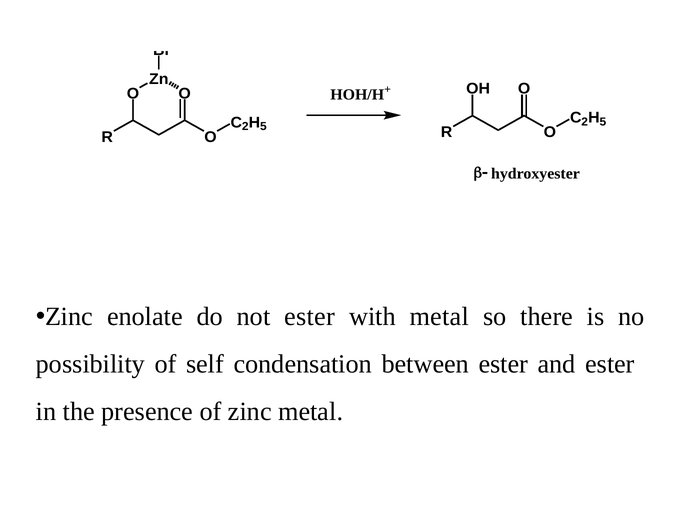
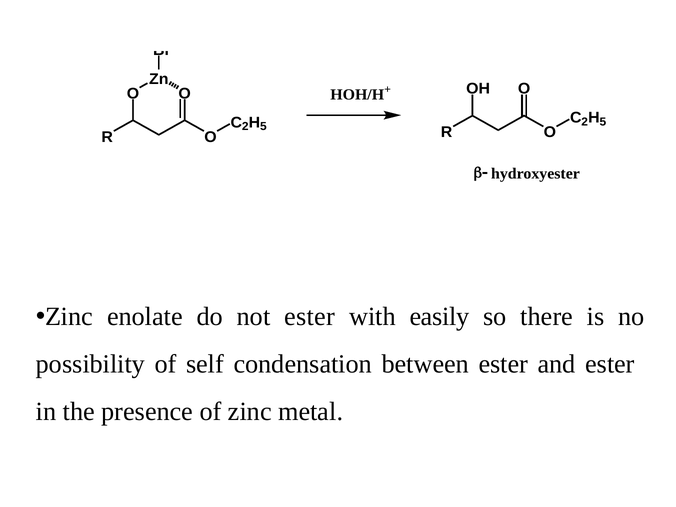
with metal: metal -> easily (440, 317)
